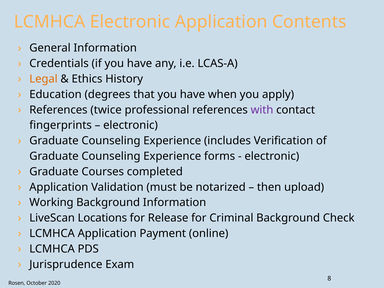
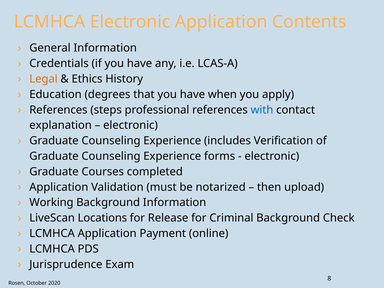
twice: twice -> steps (106, 110)
with colour: purple -> blue (262, 110)
fingerprints: fingerprints -> explanation (61, 125)
